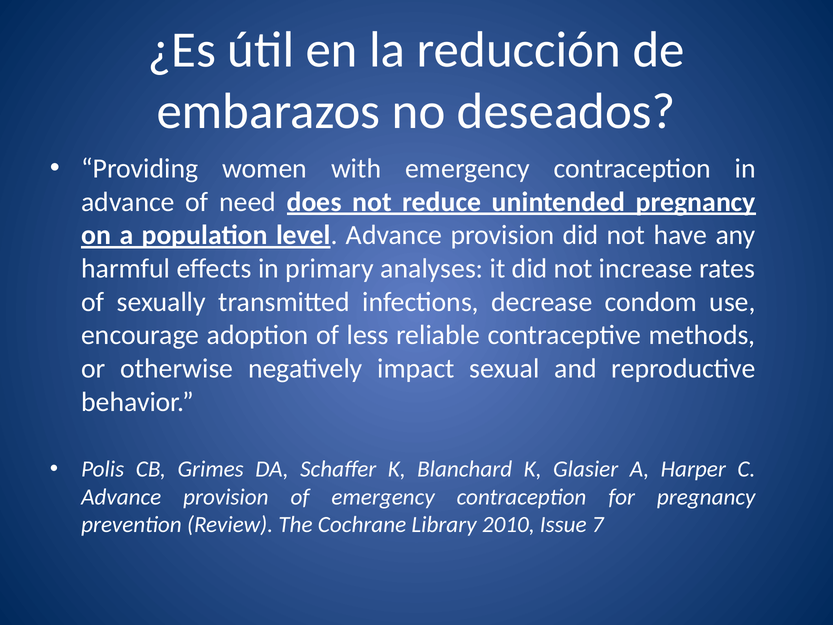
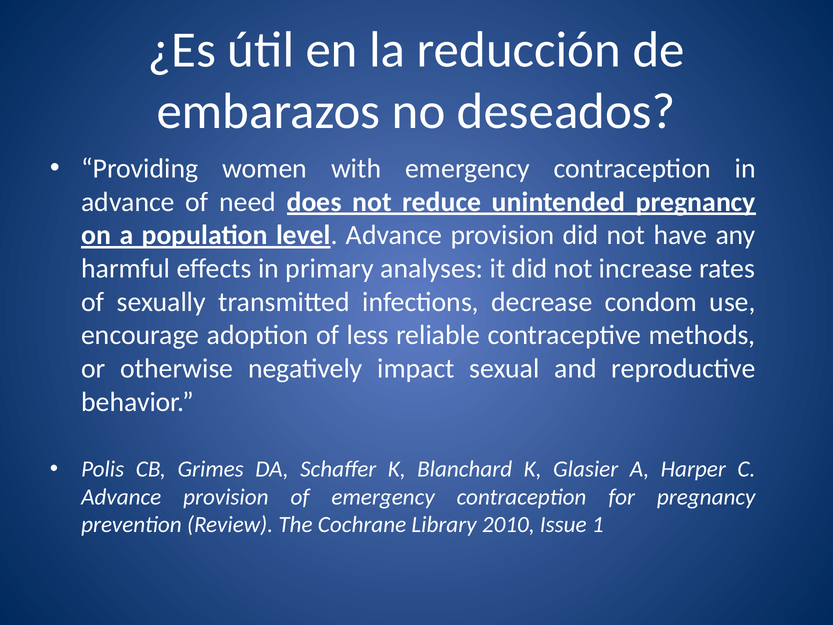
7: 7 -> 1 (598, 525)
